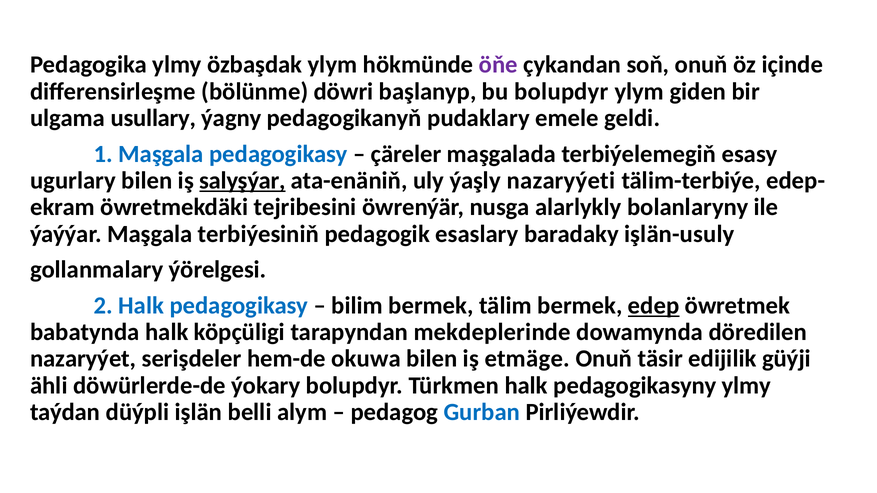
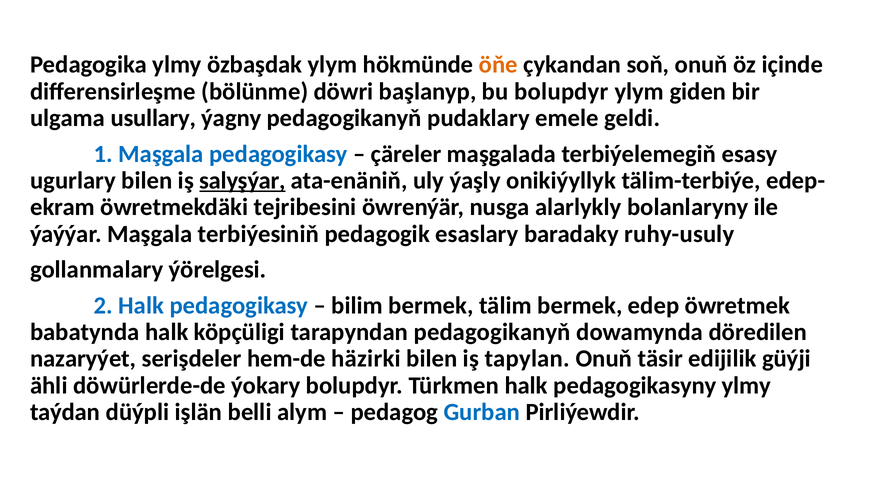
öňe colour: purple -> orange (498, 65)
nazaryýeti: nazaryýeti -> onikiýyllyk (561, 181)
işlän-usuly: işlän-usuly -> ruhy-usuly (679, 234)
edep underline: present -> none (654, 306)
tarapyndan mekdeplerinde: mekdeplerinde -> pedagogikanyň (492, 332)
okuwa: okuwa -> häzirki (366, 359)
etmäge: etmäge -> tapylan (527, 359)
